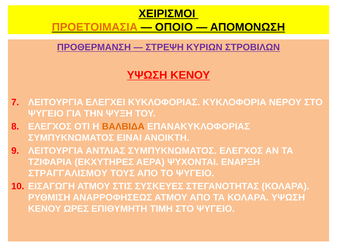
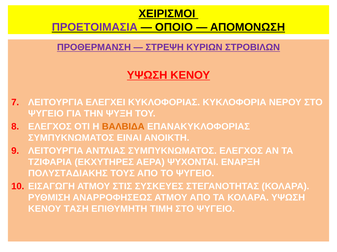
ΠΡΟΕΤΟΙΜΑΣΙΑ colour: orange -> purple (95, 27)
ΣΤΡΑΓΓΑΛΙΣΜΟΥ: ΣΤΡΑΓΓΑΛΙΣΜΟΥ -> ΠΟΛΥΣΤΑΔΙΑΚΗΣ (68, 174)
ΩΡΕΣ: ΩΡΕΣ -> ΤΑΣΗ (76, 209)
